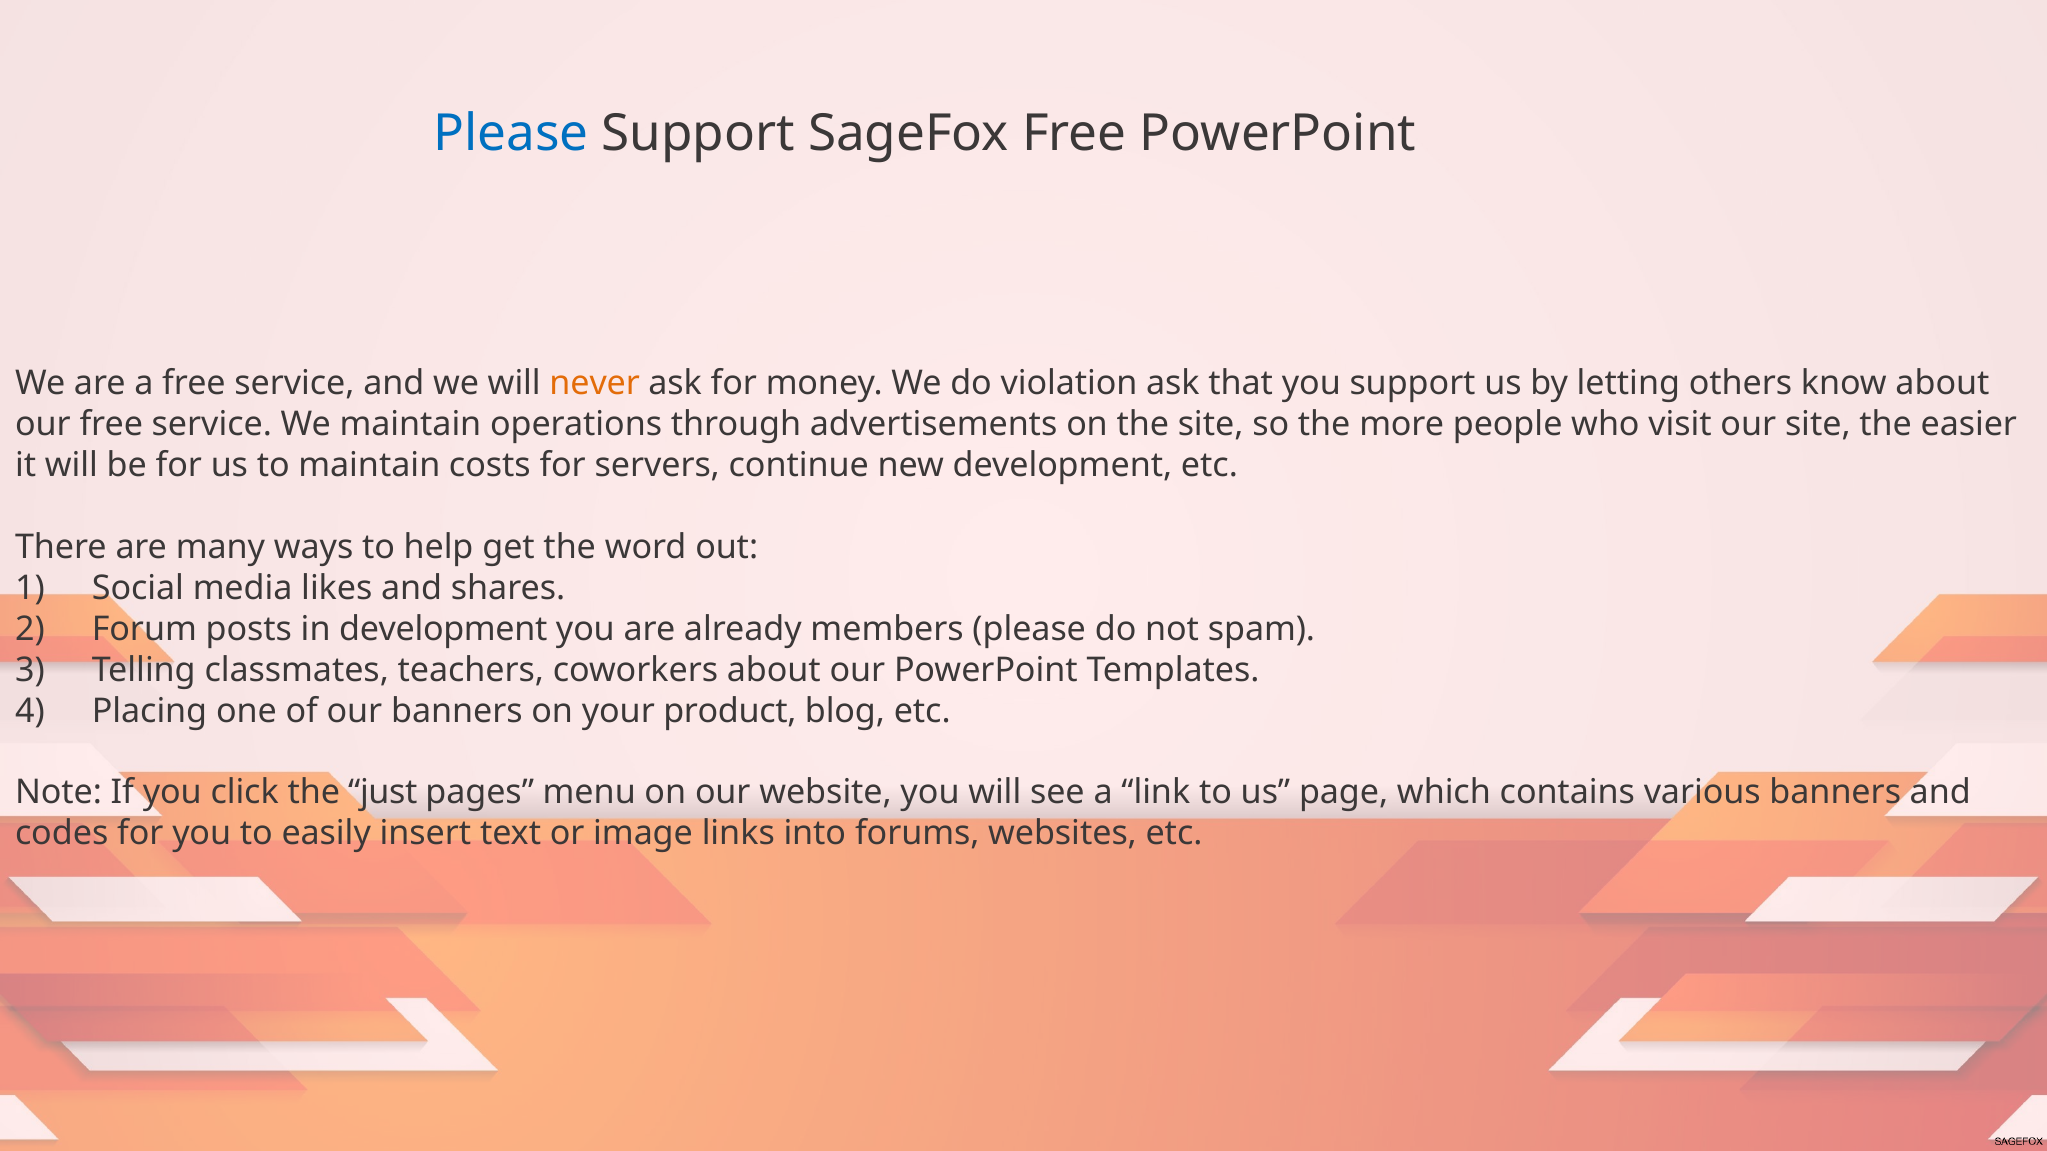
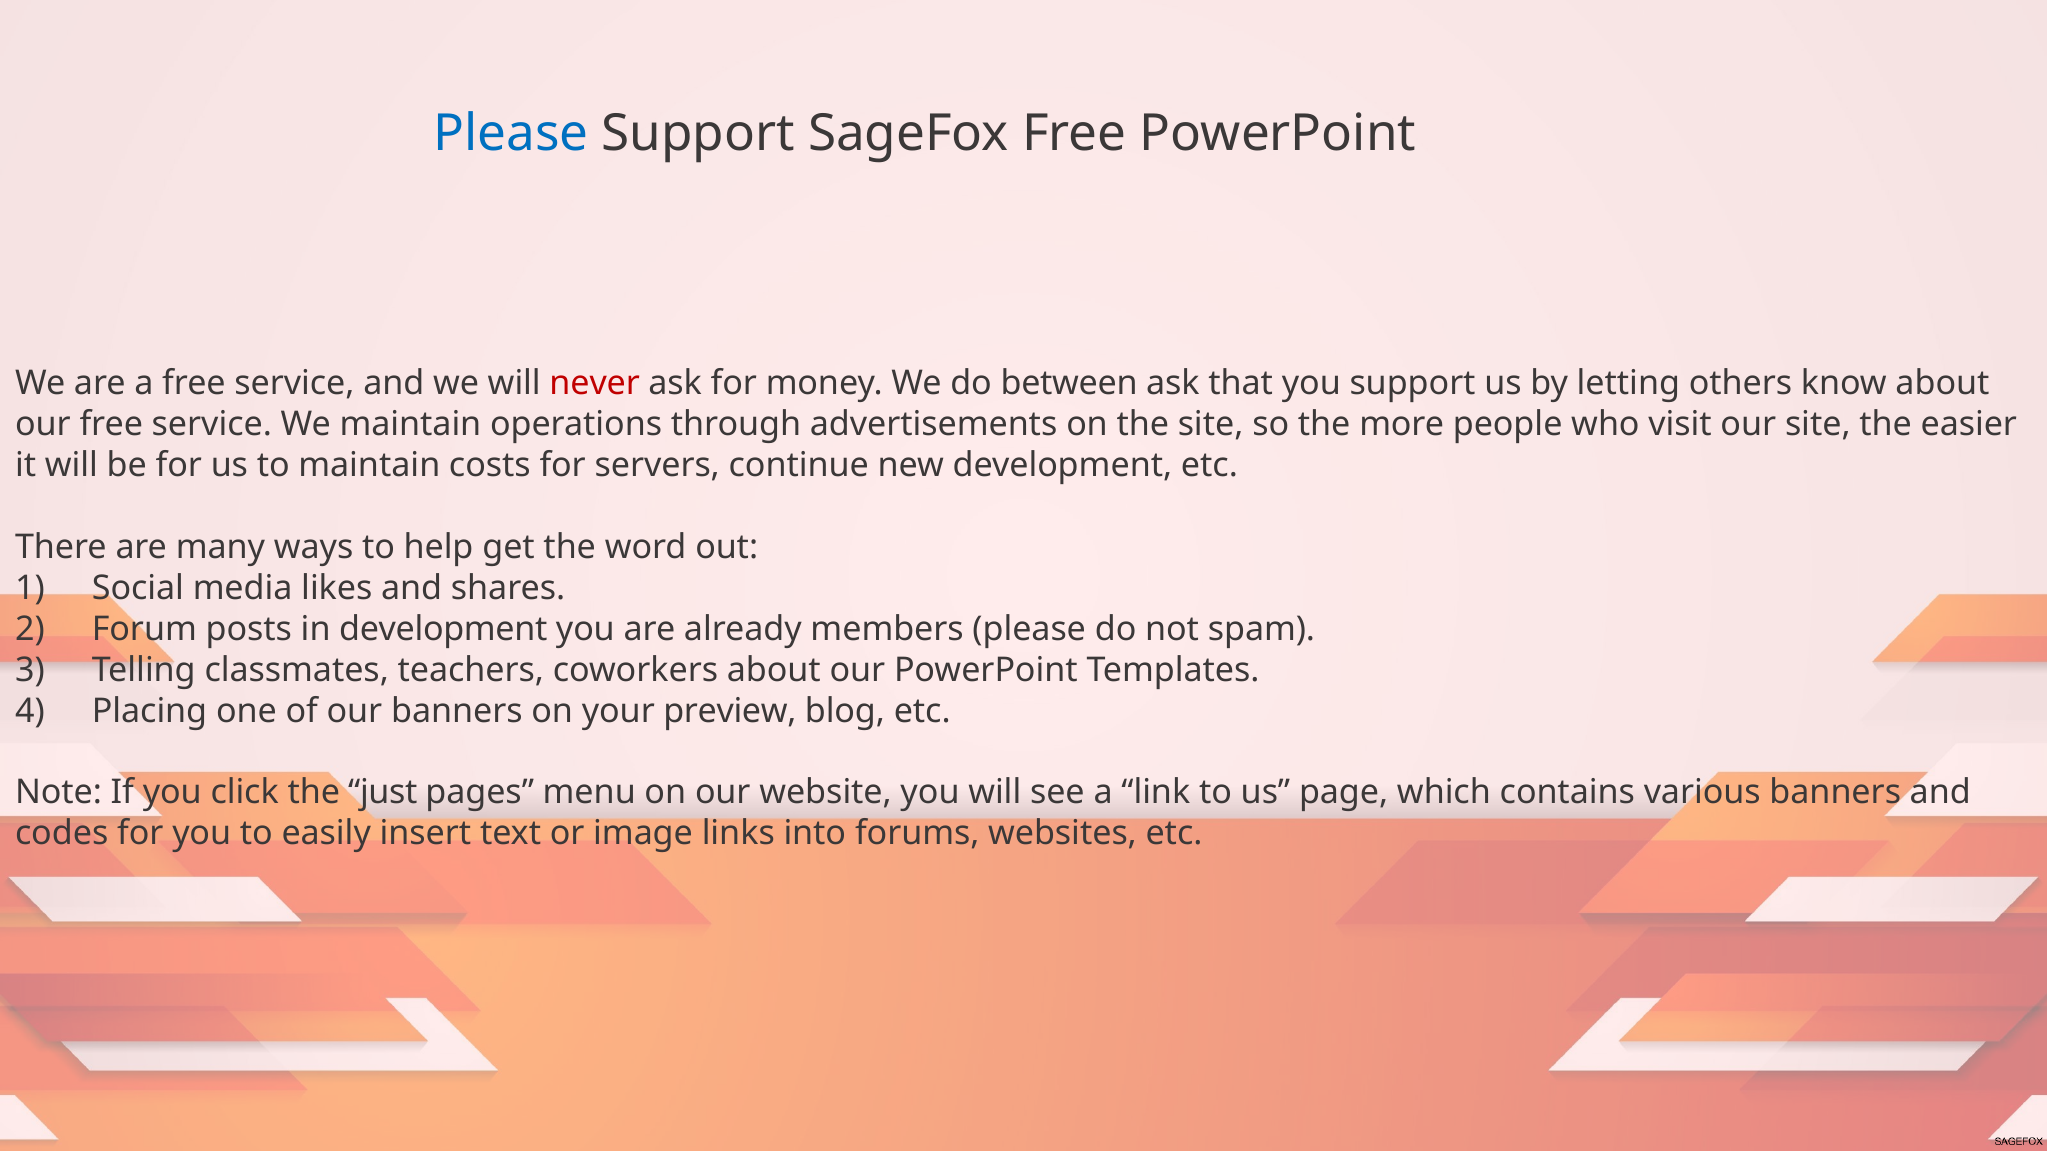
never colour: orange -> red (595, 384)
violation: violation -> between (1069, 384)
product: product -> preview (730, 711)
